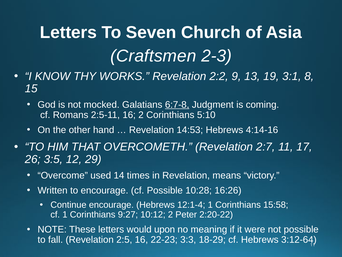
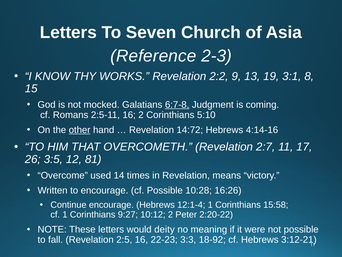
Craftsmen: Craftsmen -> Reference (153, 56)
other underline: none -> present (80, 130)
14:53: 14:53 -> 14:72 (190, 130)
29: 29 -> 81 (93, 159)
upon: upon -> deity (164, 229)
18-29: 18-29 -> 18-92 (212, 239)
3:12-64: 3:12-64 -> 3:12-21 (299, 239)
